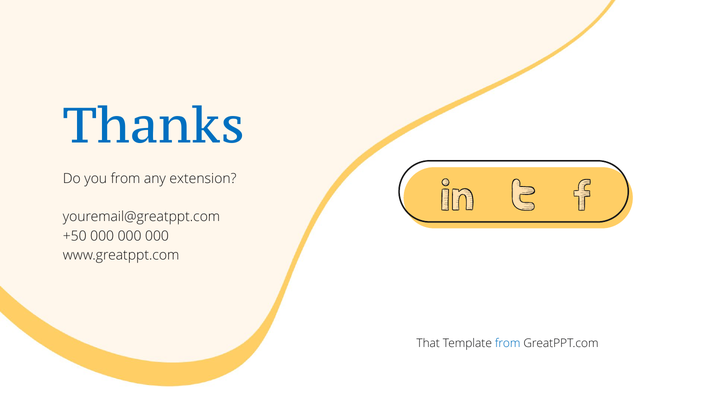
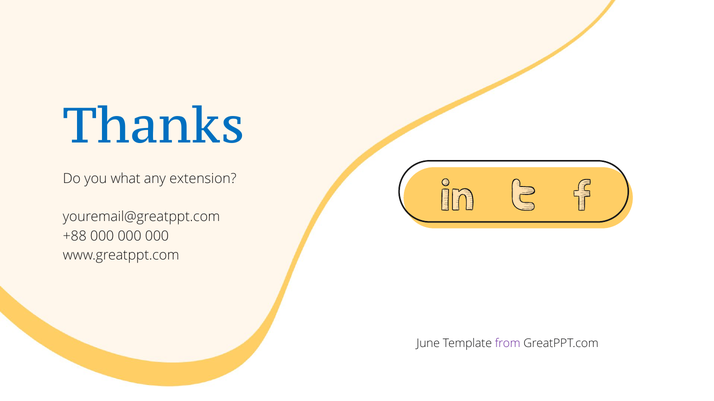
you from: from -> what (126, 179)
+50: +50 -> +88 (75, 236)
That: That -> June (428, 344)
from colour: blue -> purple (508, 344)
